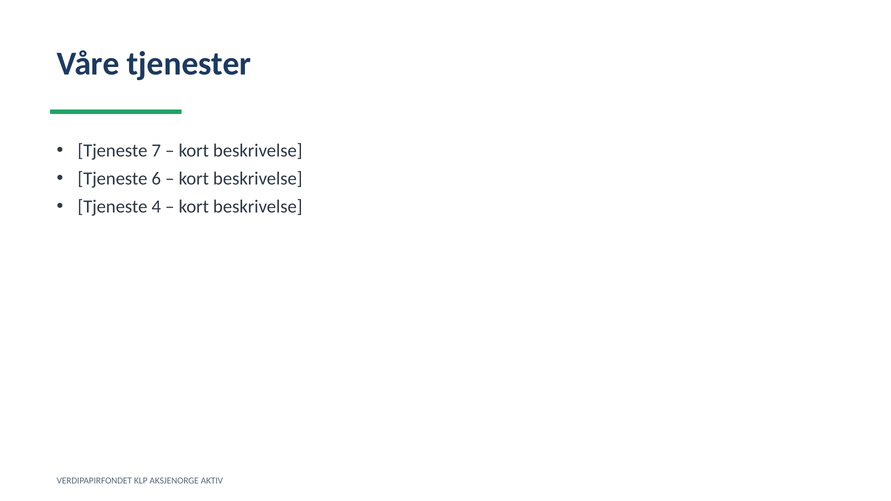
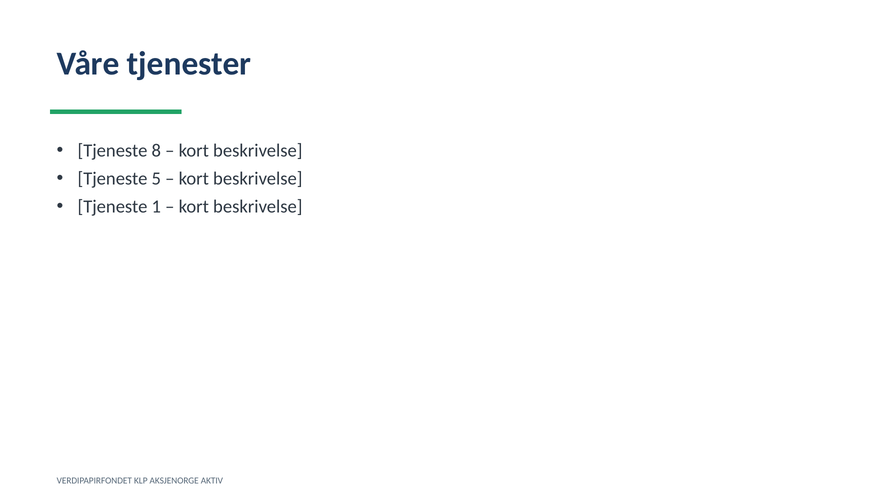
7: 7 -> 8 (156, 151)
6: 6 -> 5 (156, 179)
4: 4 -> 1 (156, 207)
